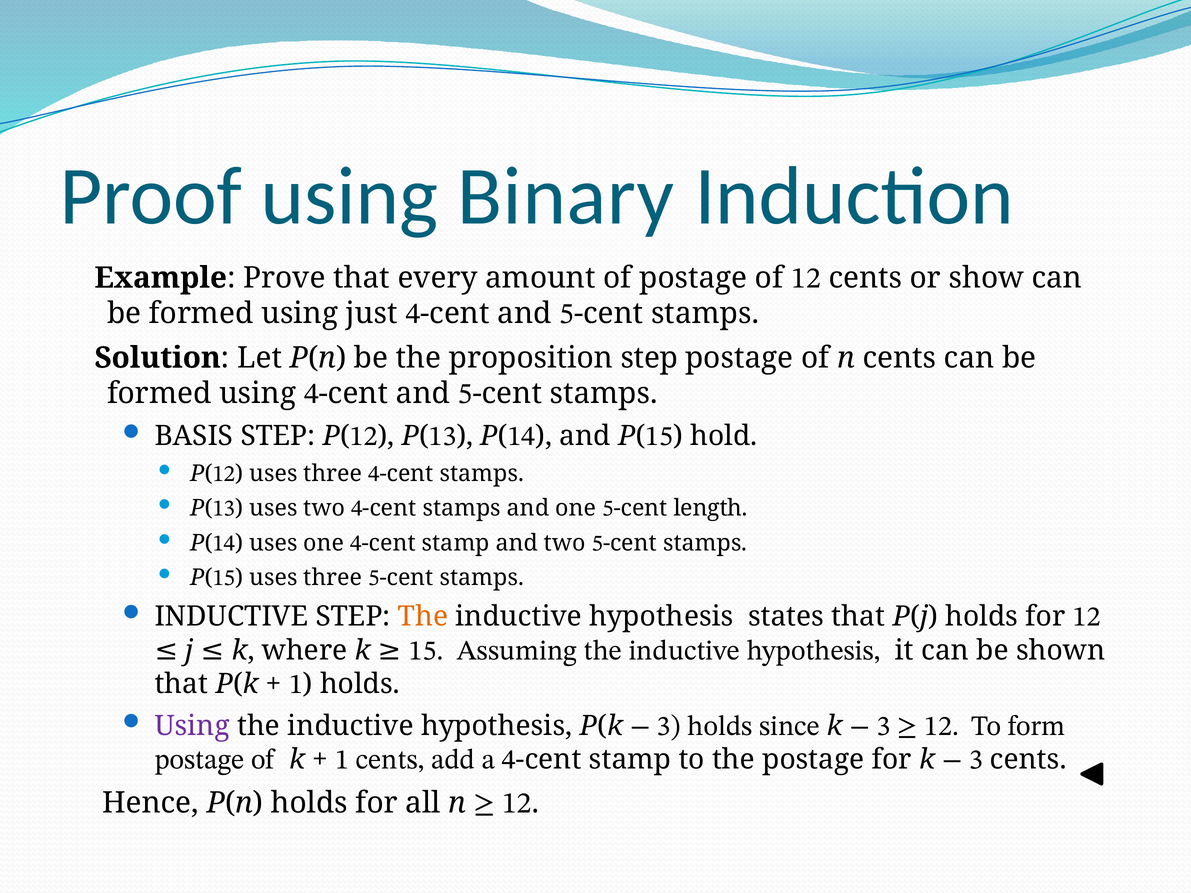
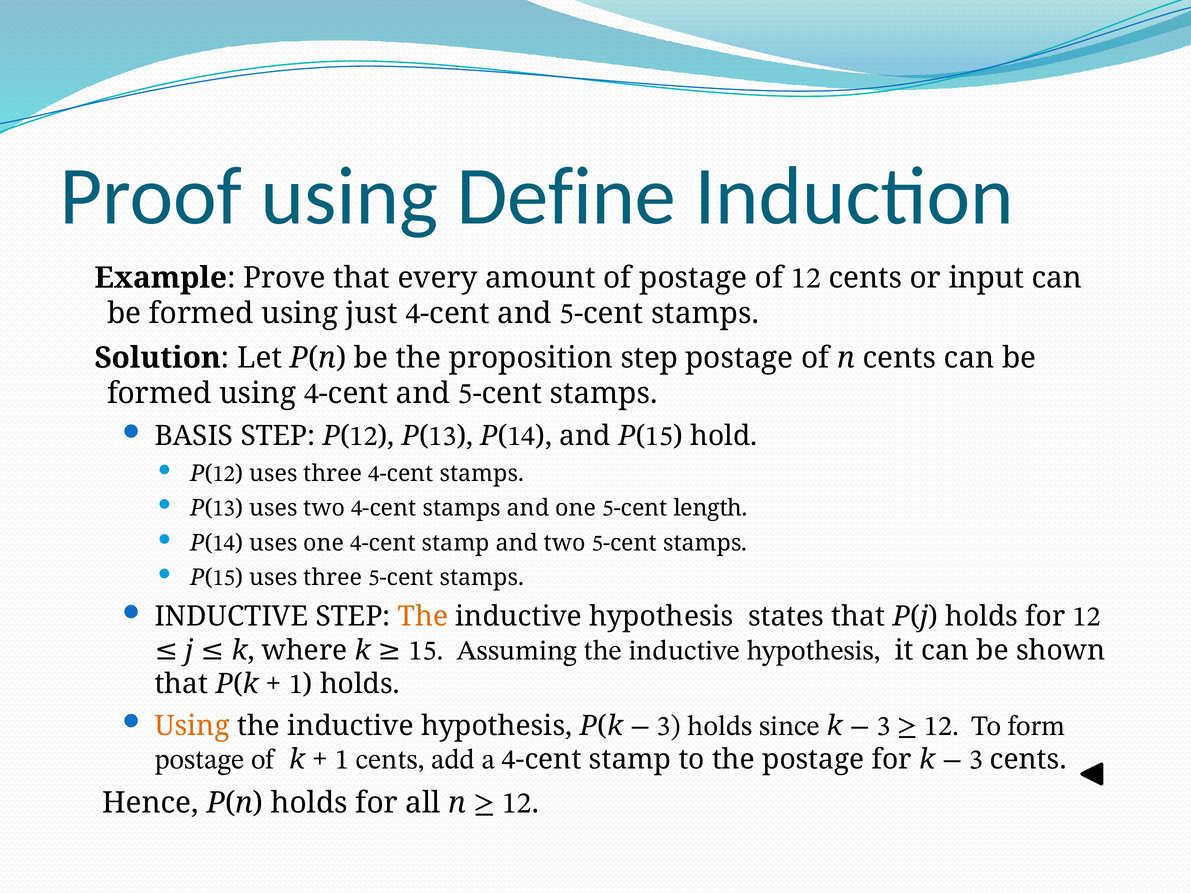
Binary: Binary -> Define (566, 197)
show: show -> input (986, 278)
Using colour: purple -> orange (192, 726)
